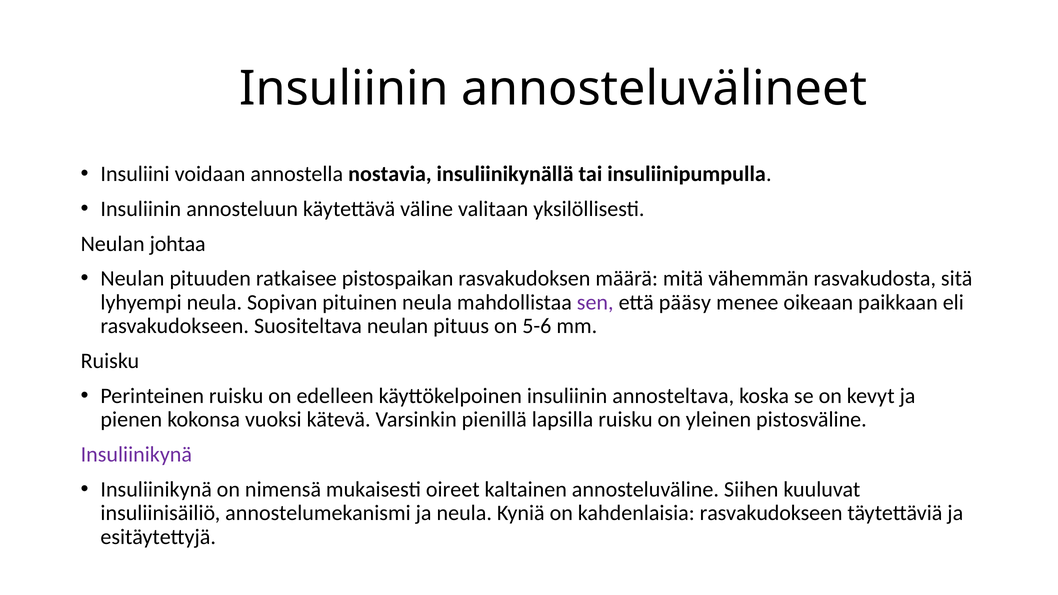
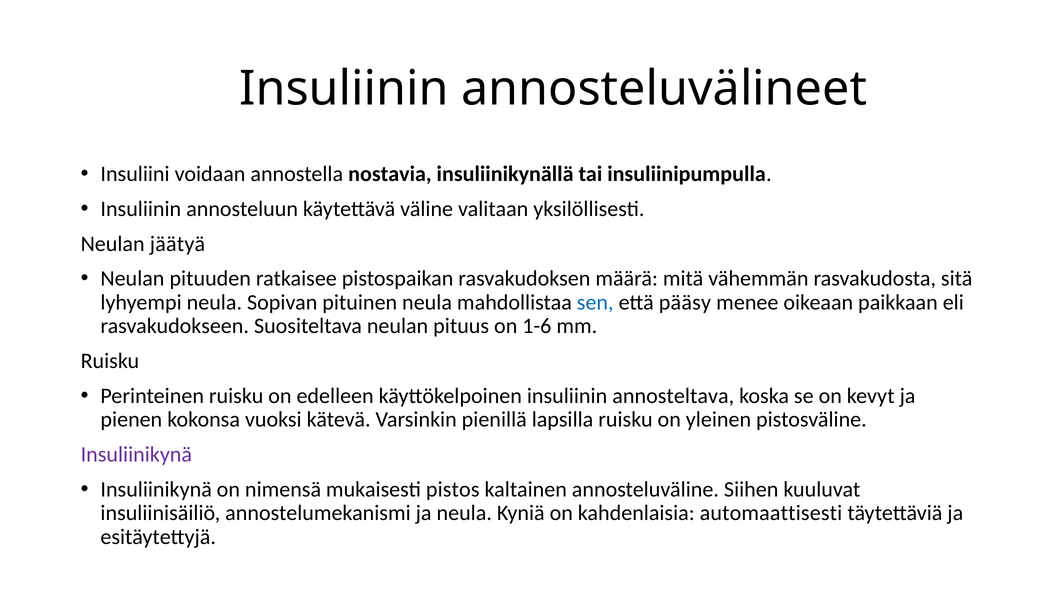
johtaa: johtaa -> jäätyä (177, 244)
sen colour: purple -> blue (595, 302)
5-6: 5-6 -> 1-6 (537, 326)
oireet: oireet -> pistos (453, 489)
kahdenlaisia rasvakudokseen: rasvakudokseen -> automaattisesti (771, 513)
